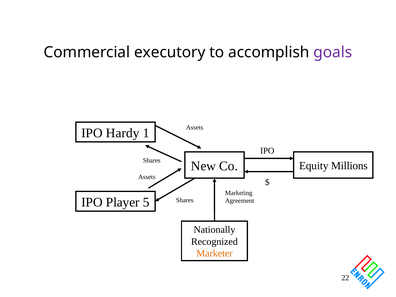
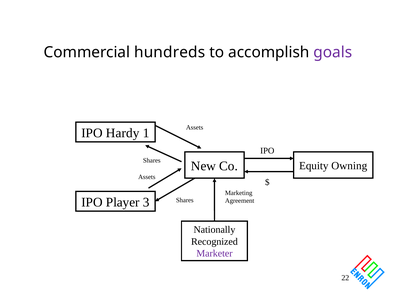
executory: executory -> hundreds (170, 52)
Millions: Millions -> Owning (349, 166)
5: 5 -> 3 (146, 202)
Marketer colour: orange -> purple (214, 253)
